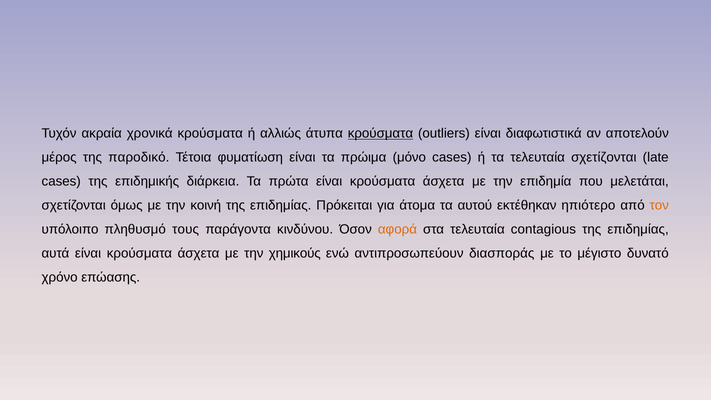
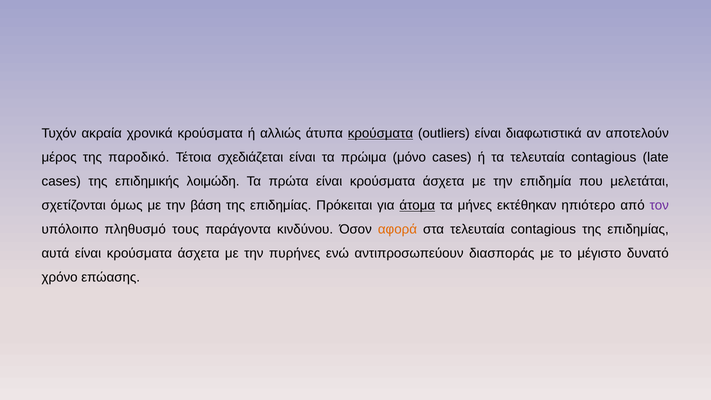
φυματίωση: φυματίωση -> σχεδιάζεται (250, 158)
τα τελευταία σχετίζονται: σχετίζονται -> contagious (604, 158)
διάρκεια: διάρκεια -> λοιμώδη (213, 182)
κοινή: κοινή -> βάση (206, 205)
άτομα underline: none -> present (417, 205)
αυτού: αυτού -> μήνες (475, 205)
τον colour: orange -> purple (659, 205)
χημικούς: χημικούς -> πυρήνες (295, 253)
